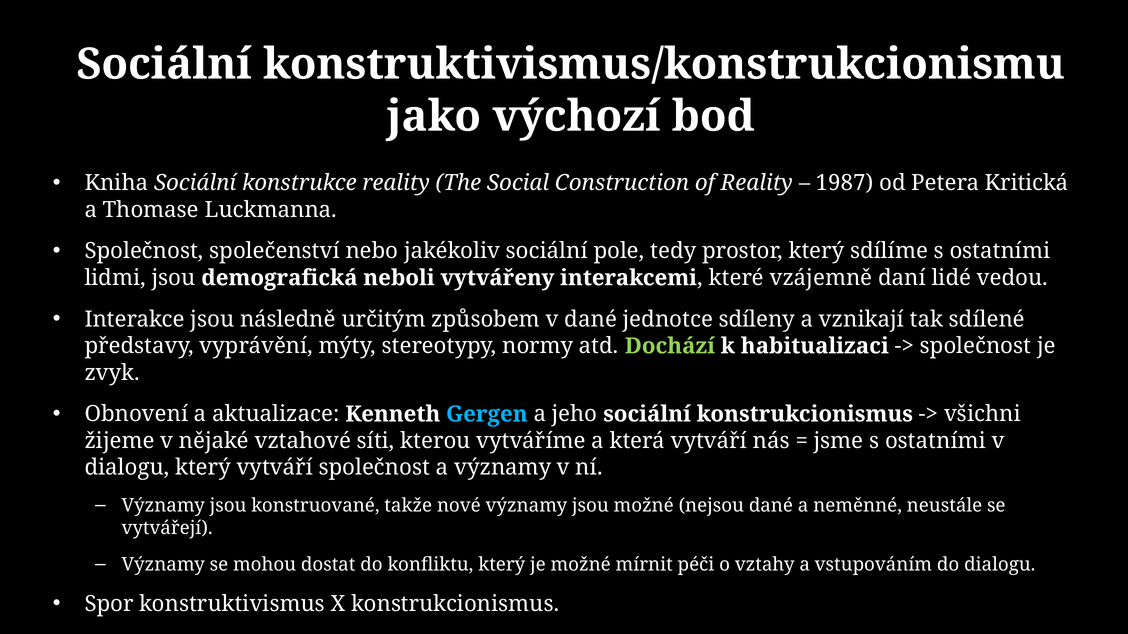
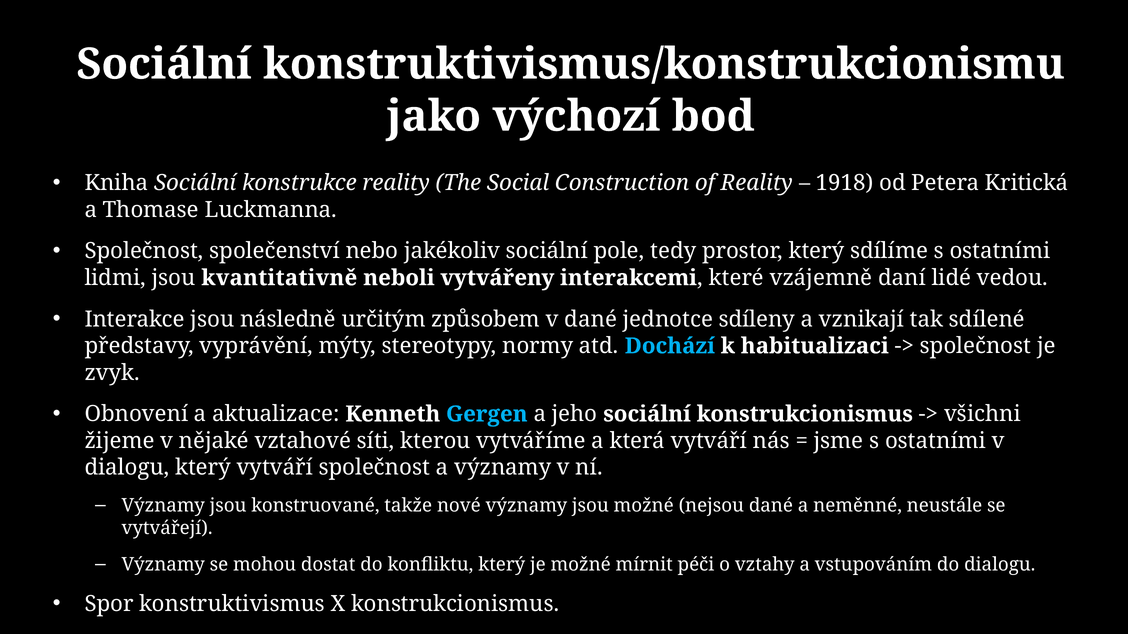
1987: 1987 -> 1918 (845, 183)
demografická: demografická -> kvantitativně (279, 278)
Dochází colour: light green -> light blue (670, 346)
